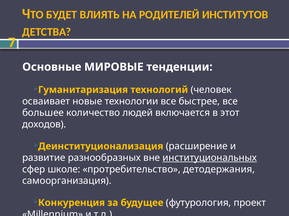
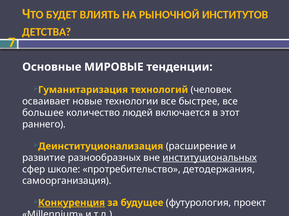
РОДИТЕЛЕЙ: РОДИТЕЛЕЙ -> РЫНОЧНОЙ (169, 15)
доходов: доходов -> раннего (44, 125)
Конкуренция underline: none -> present (71, 203)
